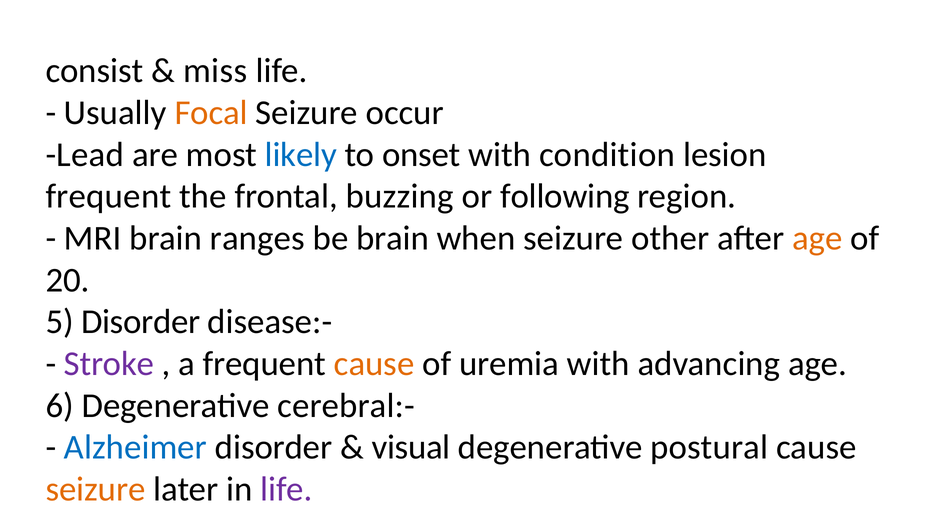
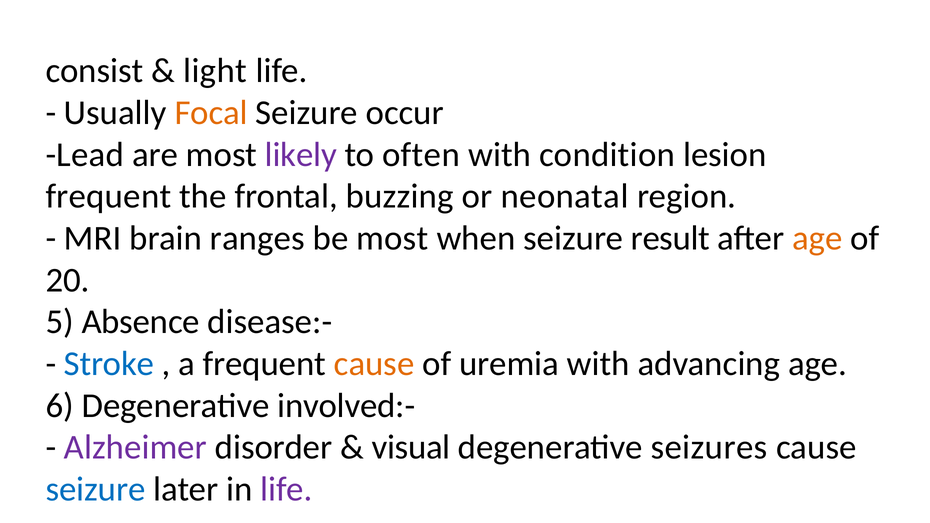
miss: miss -> light (215, 71)
likely colour: blue -> purple (301, 155)
onset: onset -> often (421, 155)
following: following -> neonatal (565, 196)
be brain: brain -> most (392, 238)
other: other -> result (670, 238)
5 Disorder: Disorder -> Absence (141, 322)
Stroke colour: purple -> blue (109, 364)
cerebral:-: cerebral:- -> involved:- (346, 406)
Alzheimer colour: blue -> purple (135, 447)
postural: postural -> seizures (709, 447)
seizure colour: orange -> blue (95, 489)
